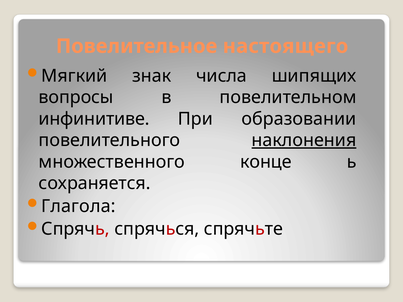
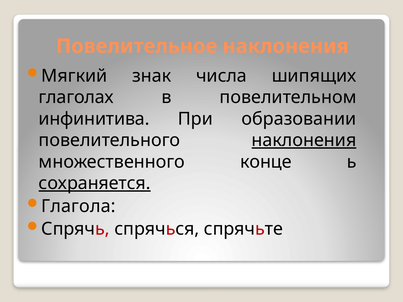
Повелительное настоящего: настоящего -> наклонения (286, 46)
вопросы: вопросы -> глаголах (76, 97)
инфинитиве: инфинитиве -> инфинитива (94, 119)
сохраняется underline: none -> present (95, 183)
